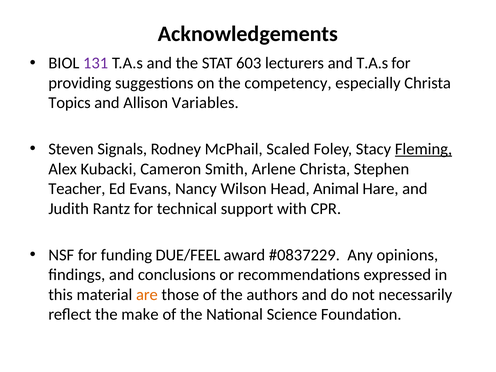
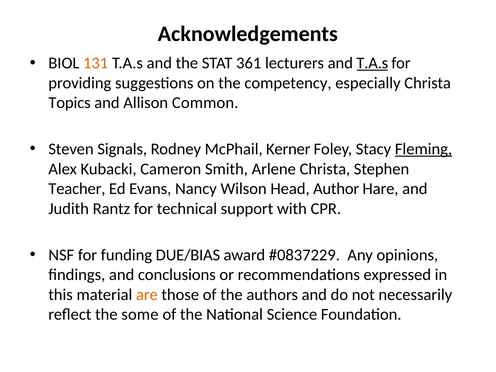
131 colour: purple -> orange (96, 63)
603: 603 -> 361 (249, 63)
T.A.s underline: none -> present (372, 63)
Variables: Variables -> Common (205, 103)
Scaled: Scaled -> Kerner (288, 149)
Animal: Animal -> Author (336, 189)
DUE/FEEL: DUE/FEEL -> DUE/BIAS (188, 255)
make: make -> some (140, 314)
